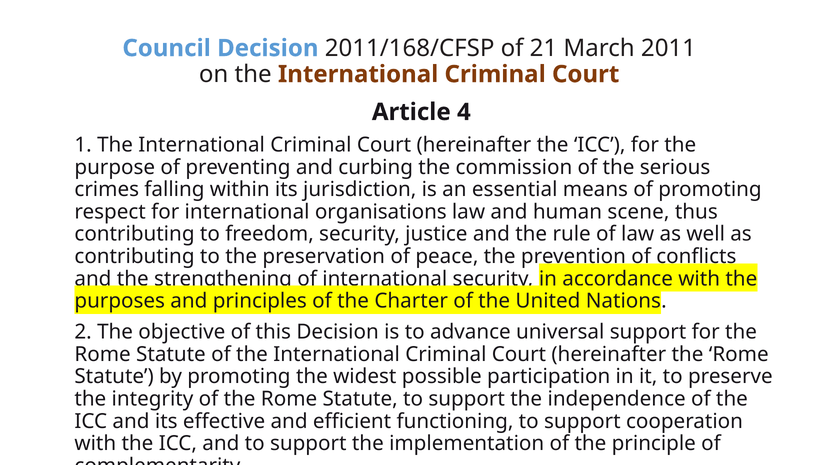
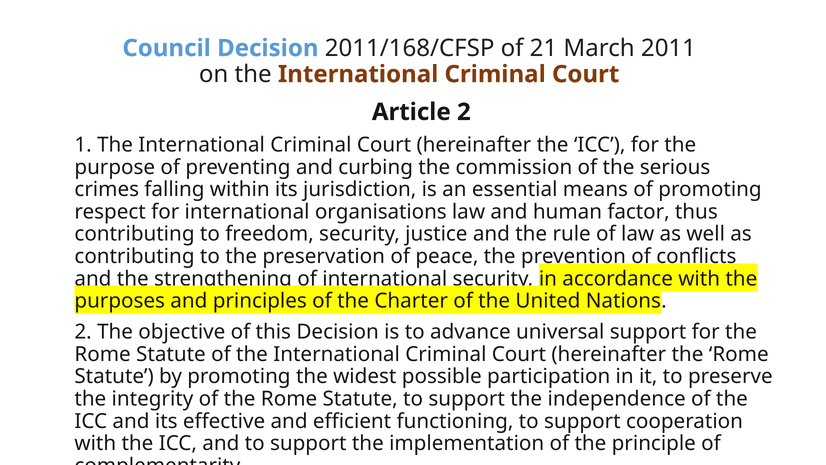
Article 4: 4 -> 2 (464, 112)
scene: scene -> factor (639, 212)
